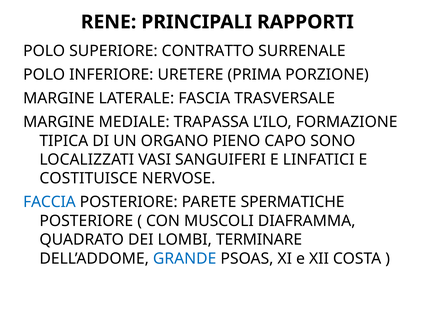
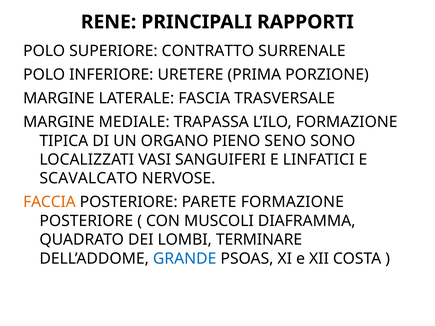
CAPO: CAPO -> SENO (285, 141)
COSTITUISCE: COSTITUISCE -> SCAVALCATO (89, 179)
FACCIA colour: blue -> orange (49, 202)
PARETE SPERMATICHE: SPERMATICHE -> FORMAZIONE (292, 202)
